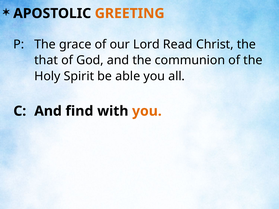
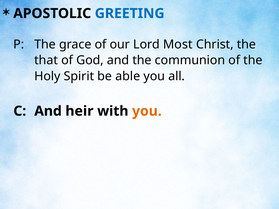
GREETING colour: orange -> blue (130, 13)
Read: Read -> Most (178, 44)
find: find -> heir (79, 111)
